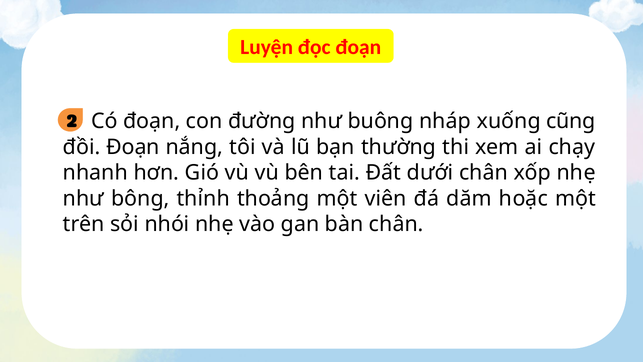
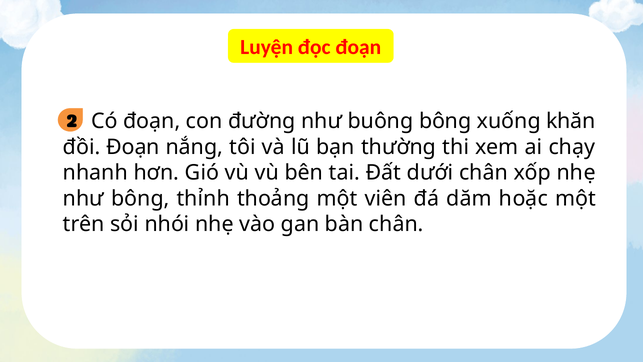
buông nháp: nháp -> bông (445, 121)
cũng: cũng -> khăn (571, 121)
